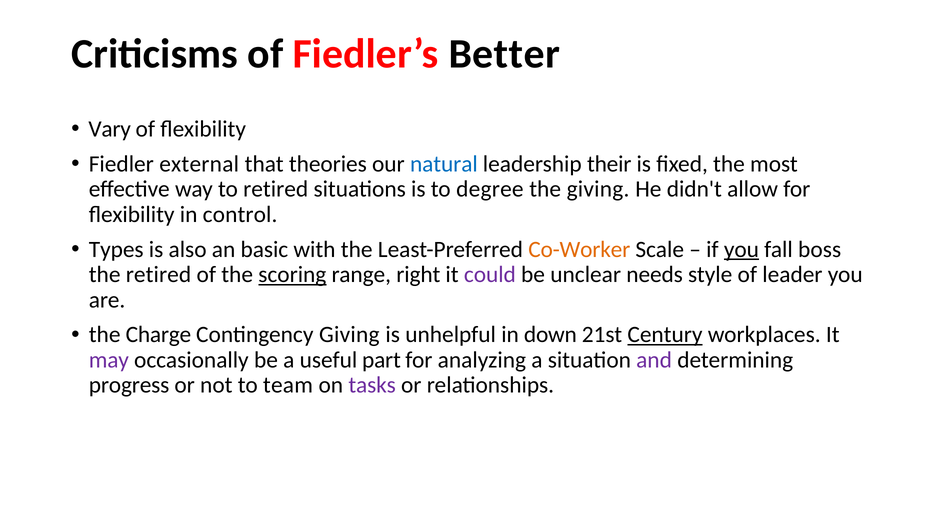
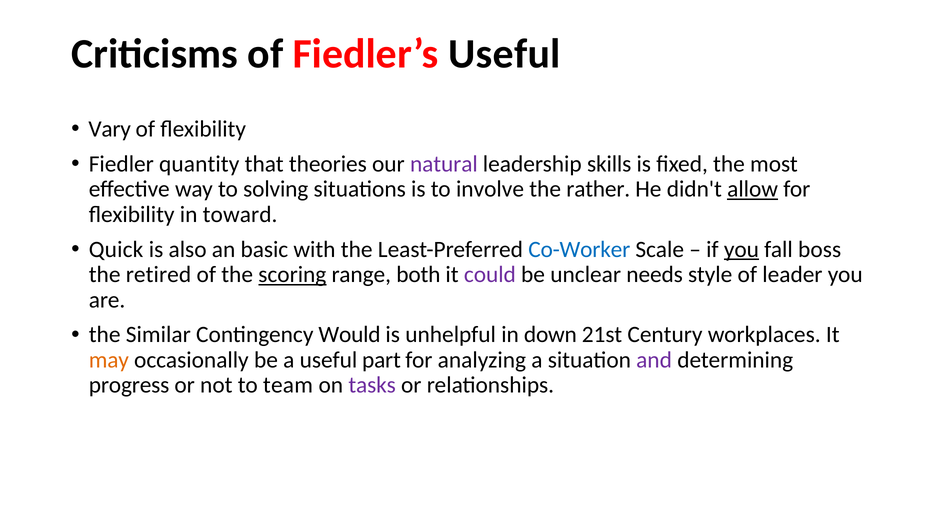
Fiedler’s Better: Better -> Useful (504, 54)
external: external -> quantity (199, 164)
natural colour: blue -> purple (444, 164)
their: their -> skills (609, 164)
to retired: retired -> solving (276, 189)
degree: degree -> involve (490, 189)
the giving: giving -> rather (598, 189)
allow underline: none -> present (753, 189)
control: control -> toward (240, 214)
Types: Types -> Quick (116, 249)
Co-Worker colour: orange -> blue (579, 249)
right: right -> both (418, 275)
Charge: Charge -> Similar (158, 335)
Contingency Giving: Giving -> Would (350, 335)
Century underline: present -> none (665, 335)
may colour: purple -> orange (109, 360)
